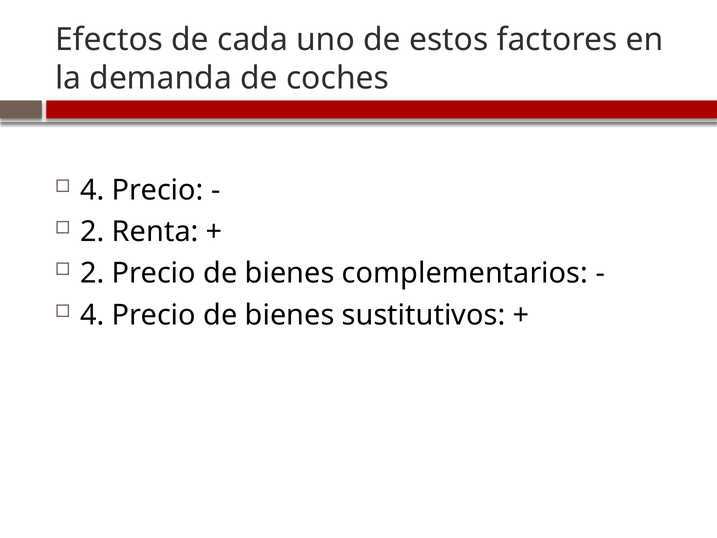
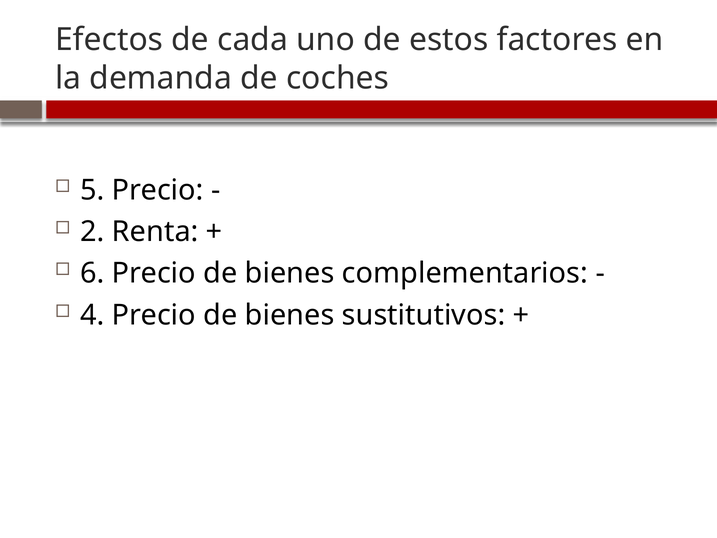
4: 4 -> 5 (92, 190)
2: 2 -> 6 (92, 273)
